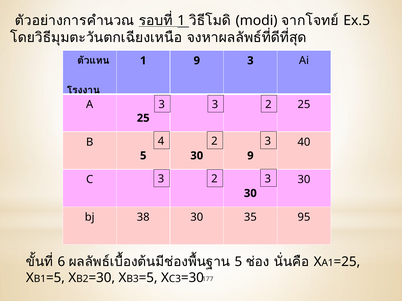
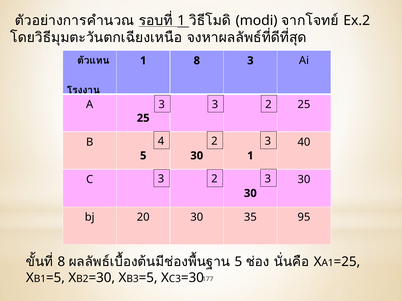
Ex.5: Ex.5 -> Ex.2 (357, 21)
1 9: 9 -> 8 (197, 61)
30 9: 9 -> 1 (250, 156)
38: 38 -> 20 (143, 218)
6: 6 -> 8 (61, 262)
